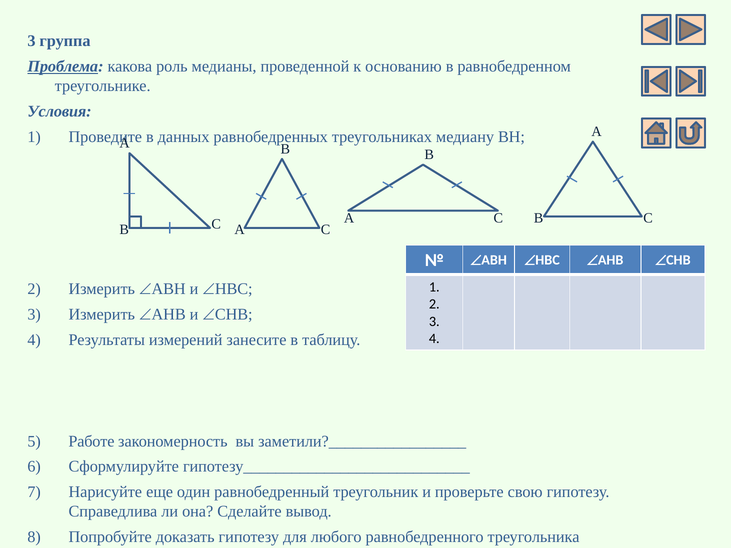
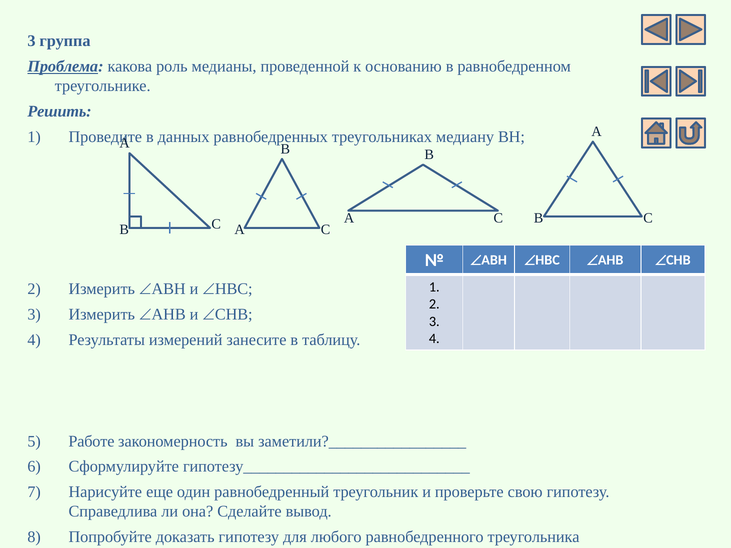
Условия: Условия -> Решить (60, 111)
